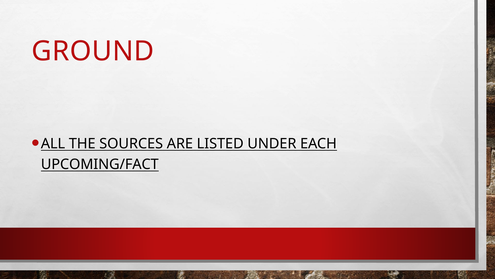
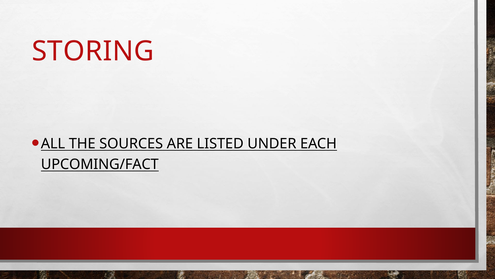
GROUND: GROUND -> STORING (93, 51)
